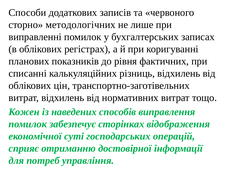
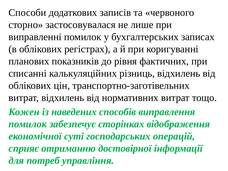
методологічних: методологічних -> застосовувалася (81, 25)
